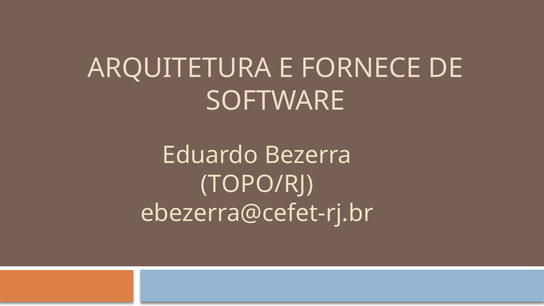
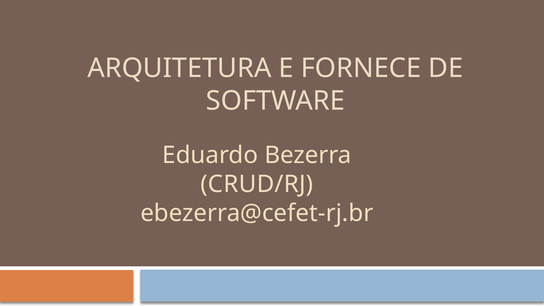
TOPO/RJ: TOPO/RJ -> CRUD/RJ (257, 184)
